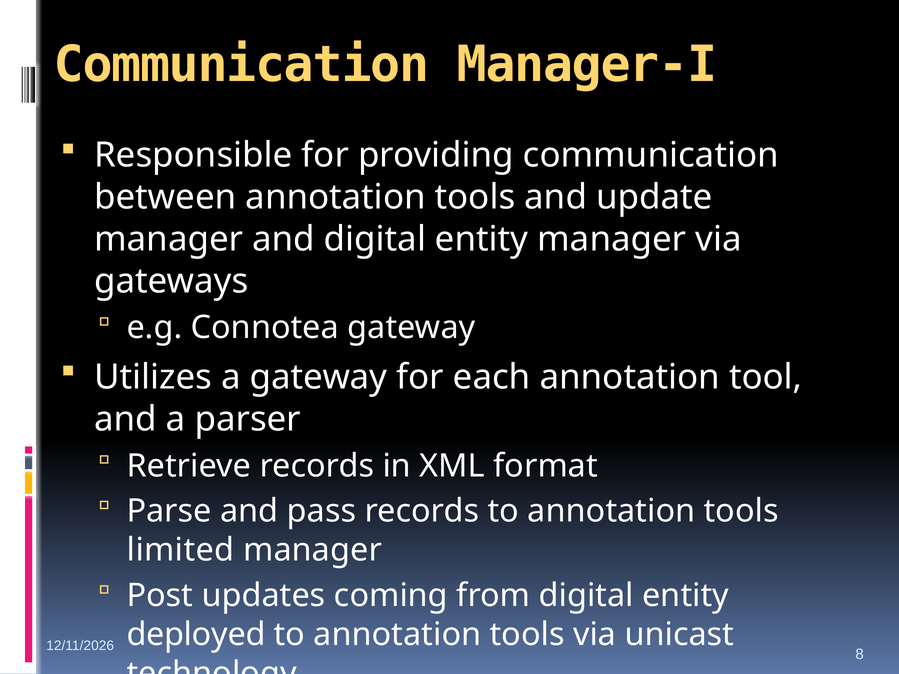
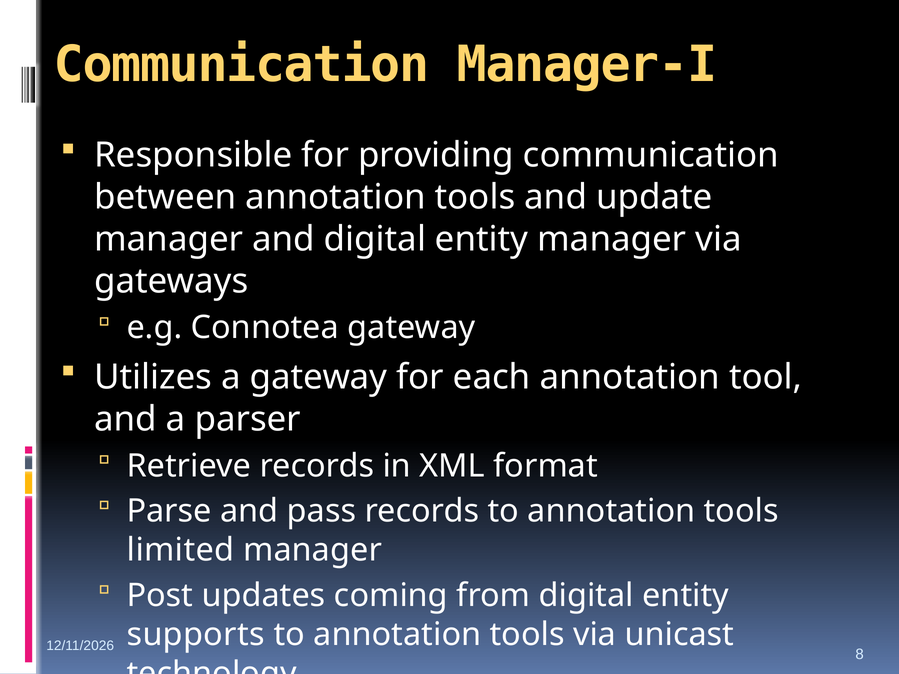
deployed: deployed -> supports (196, 635)
